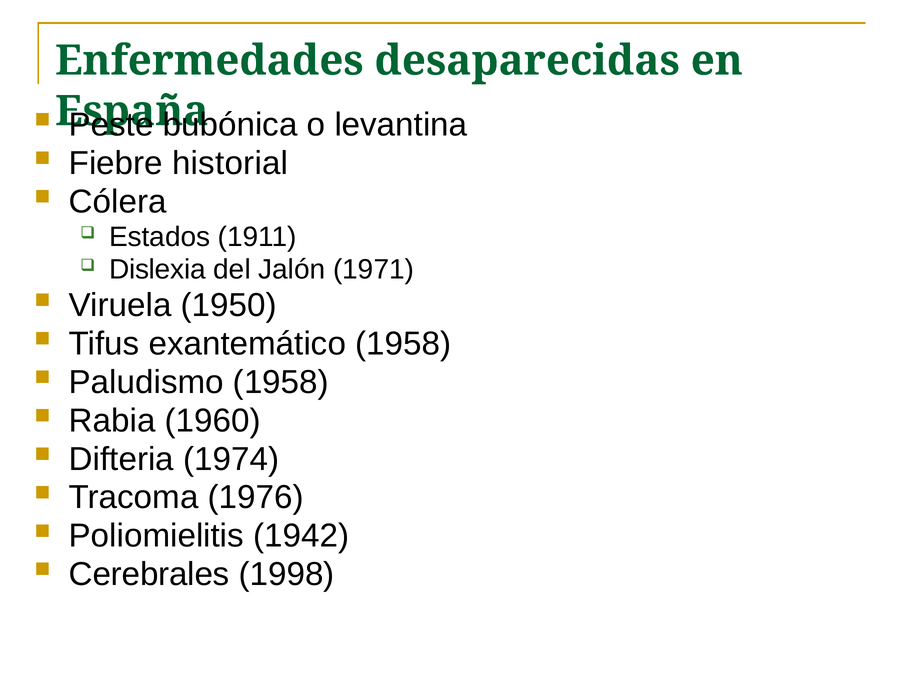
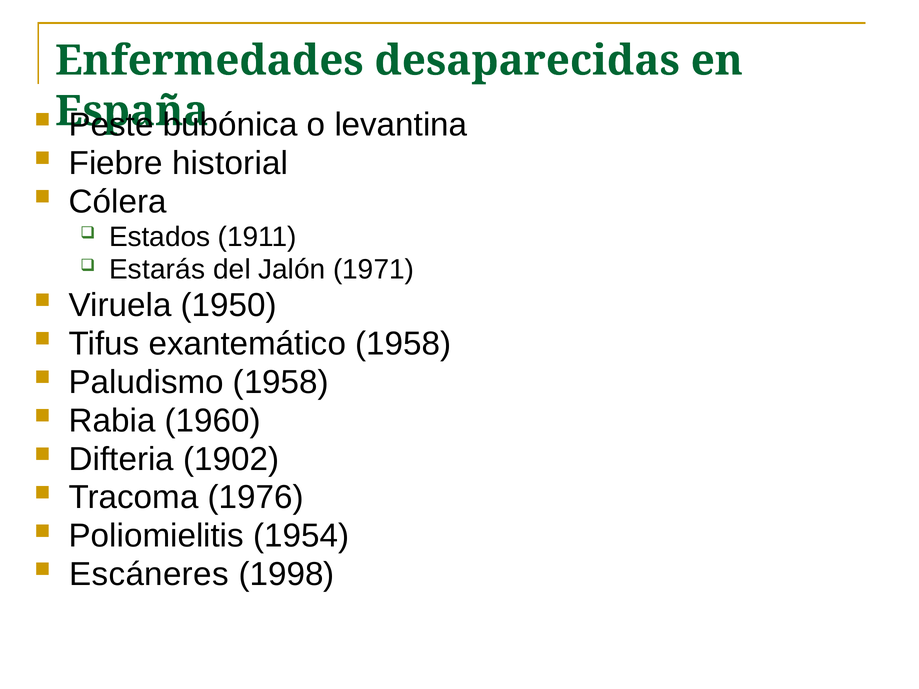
Dislexia: Dislexia -> Estarás (157, 270)
1974: 1974 -> 1902 (231, 459)
1942: 1942 -> 1954 (301, 536)
Cerebrales: Cerebrales -> Escáneres (149, 575)
